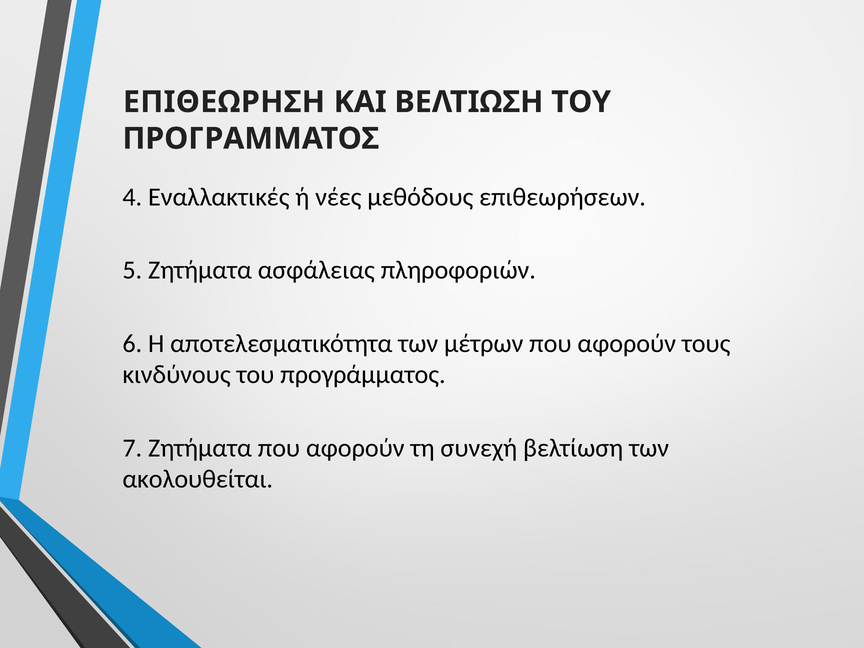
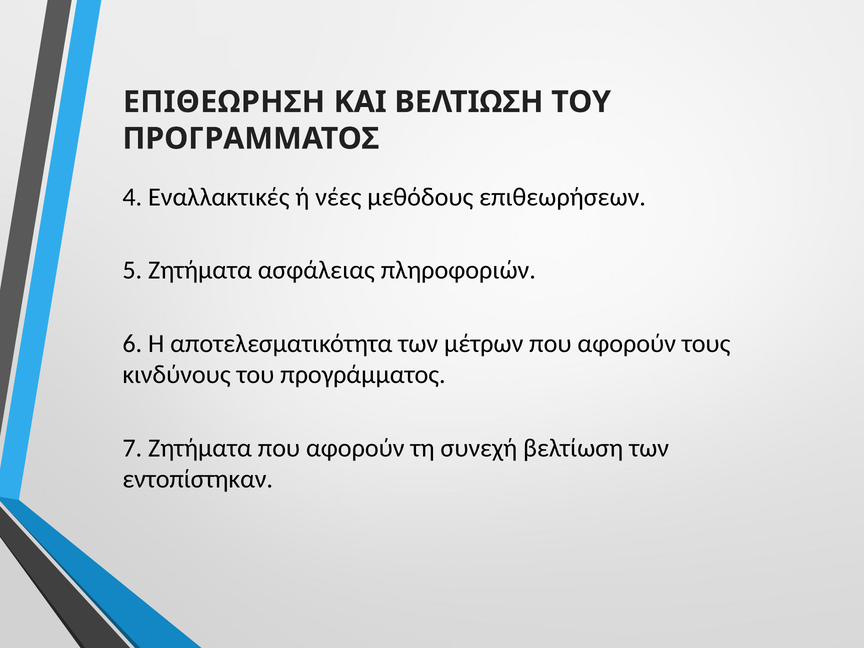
ακολουθείται: ακολουθείται -> εντοπίστηκαν (198, 479)
